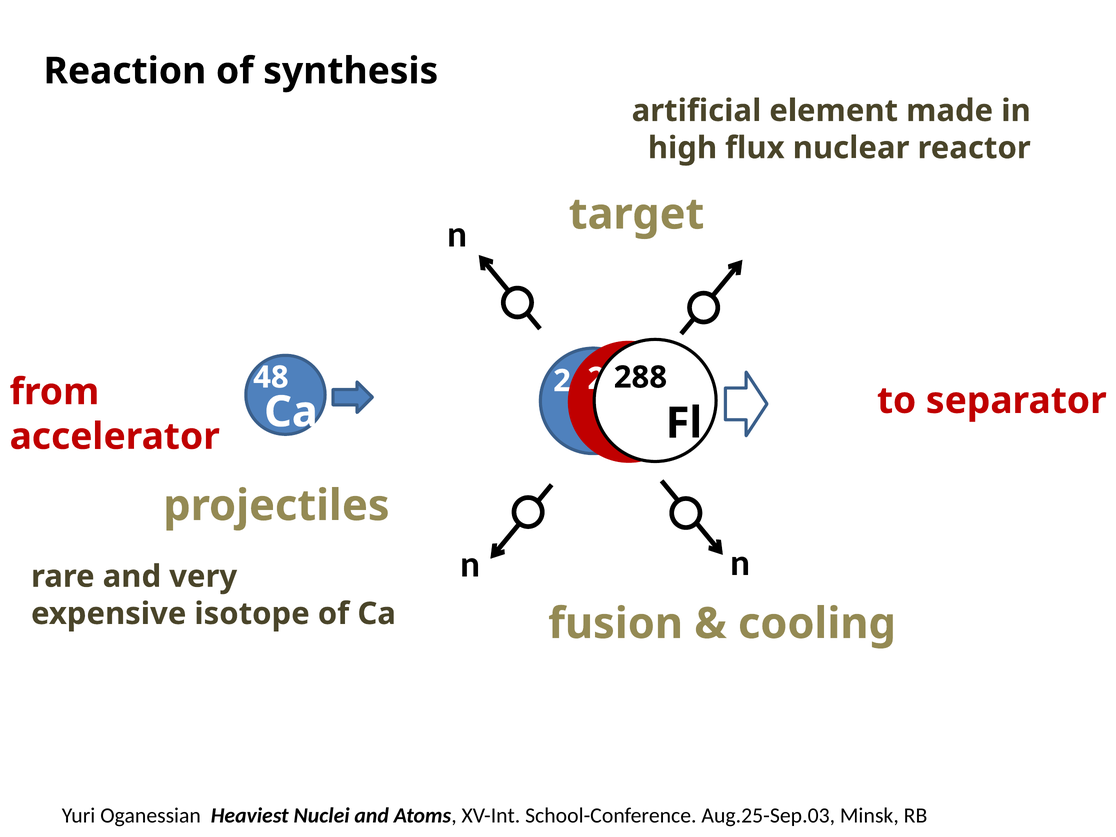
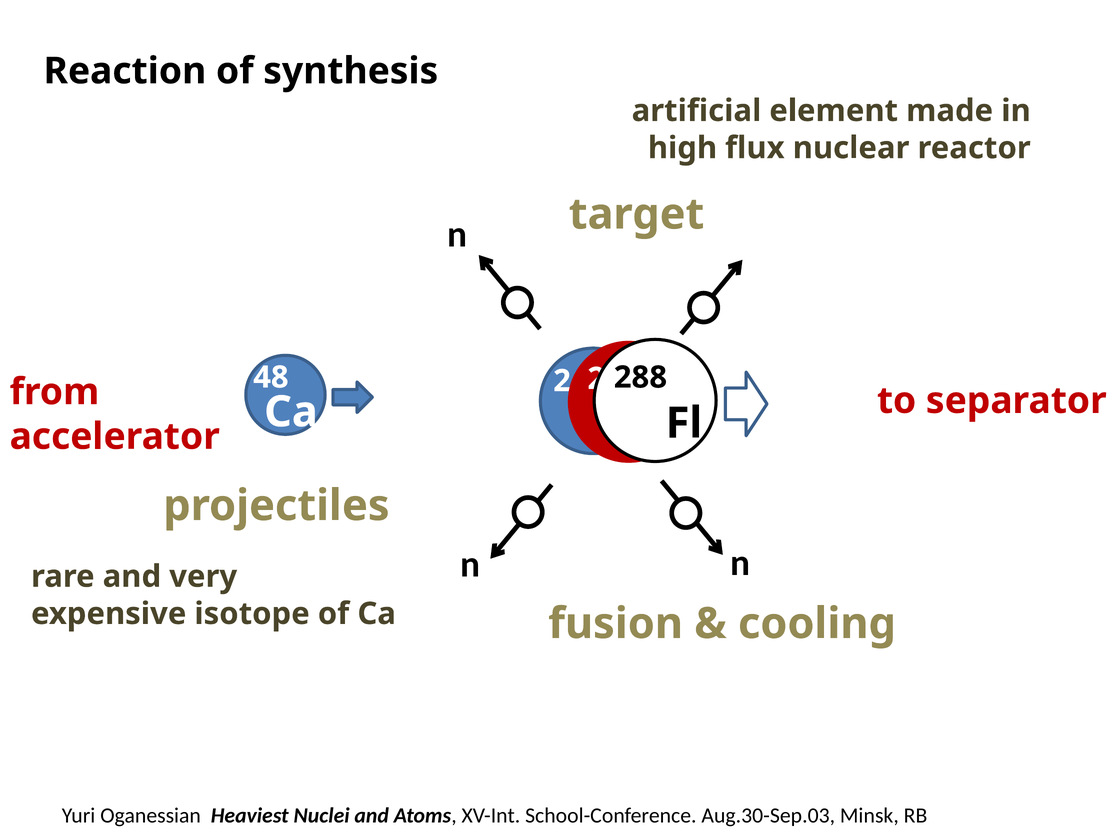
Aug.25-Sep.03: Aug.25-Sep.03 -> Aug.30-Sep.03 (768, 816)
